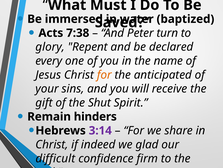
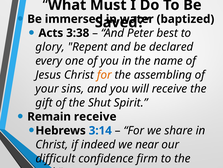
7:38: 7:38 -> 3:38 (78, 33)
turn: turn -> best (167, 33)
anticipated: anticipated -> assembling (163, 75)
Remain hinders: hinders -> receive (95, 116)
3:14 colour: purple -> blue (100, 130)
glad: glad -> near (147, 144)
